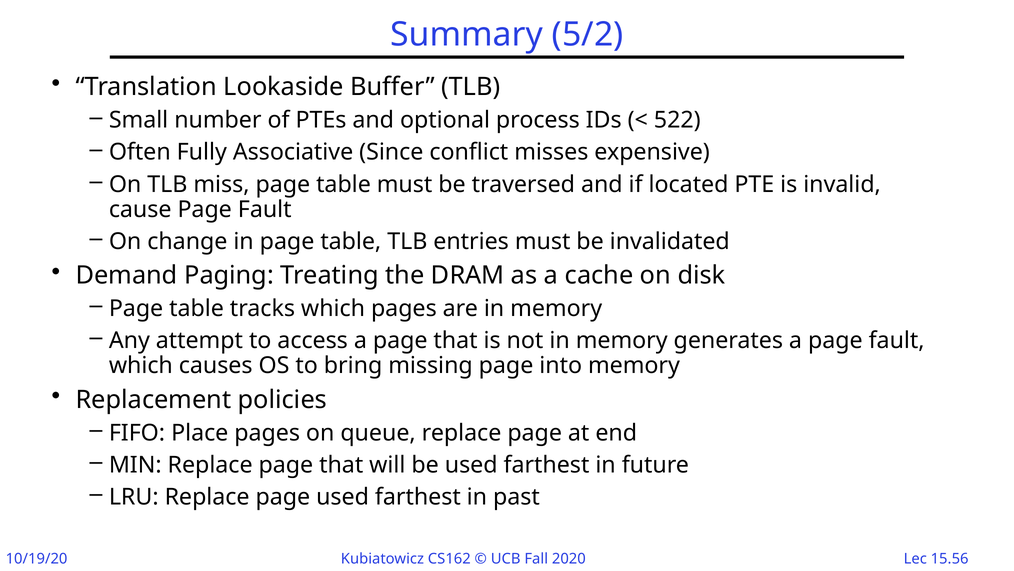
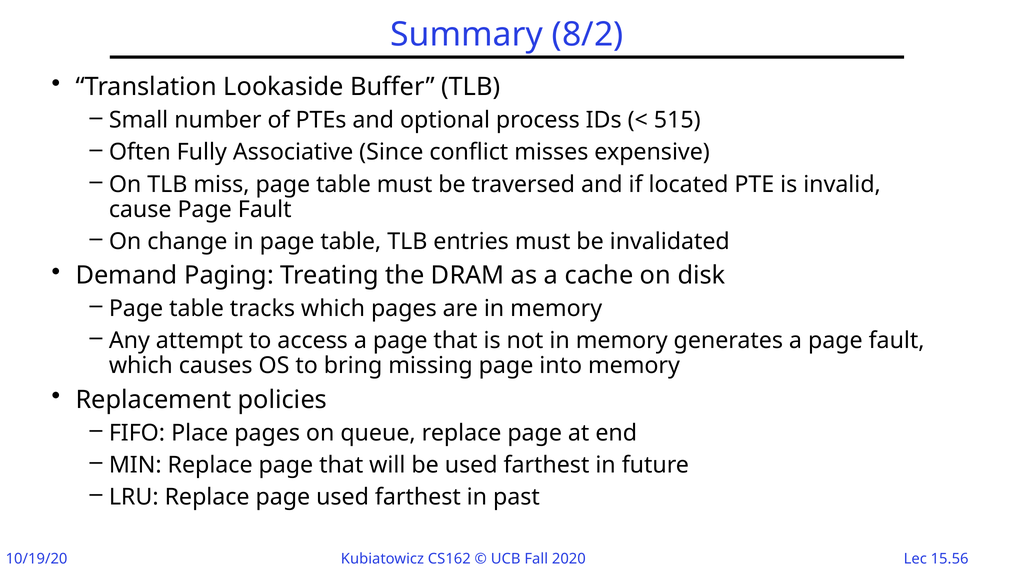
5/2: 5/2 -> 8/2 (588, 35)
522: 522 -> 515 (677, 120)
